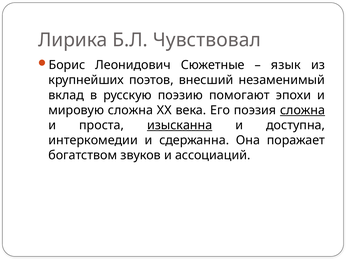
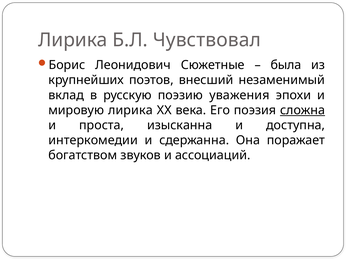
язык: язык -> была (286, 65)
помогают: помогают -> уважения (239, 95)
мировую сложна: сложна -> лирика (130, 110)
изысканна underline: present -> none (180, 125)
